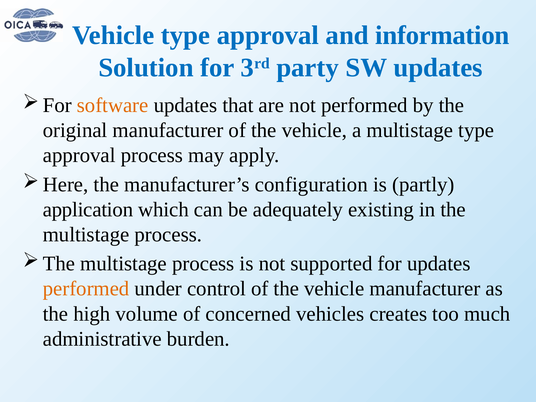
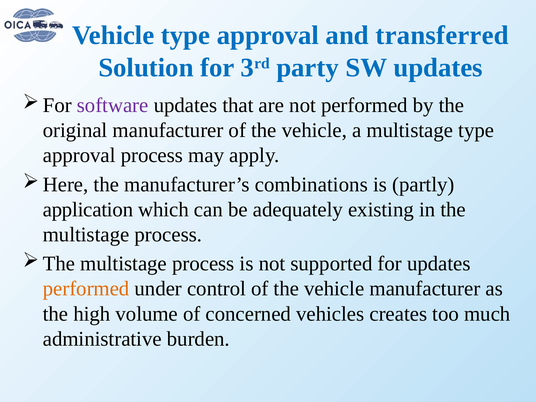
information: information -> transferred (442, 35)
software colour: orange -> purple (113, 105)
configuration: configuration -> combinations (311, 184)
